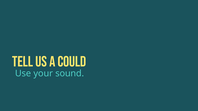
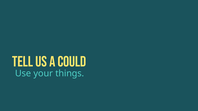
sound: sound -> things (70, 74)
